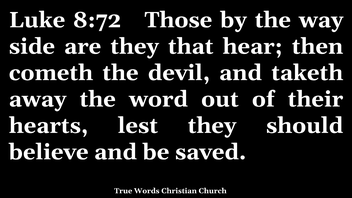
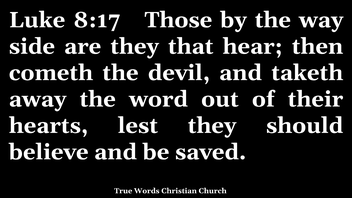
8:72: 8:72 -> 8:17 (97, 20)
